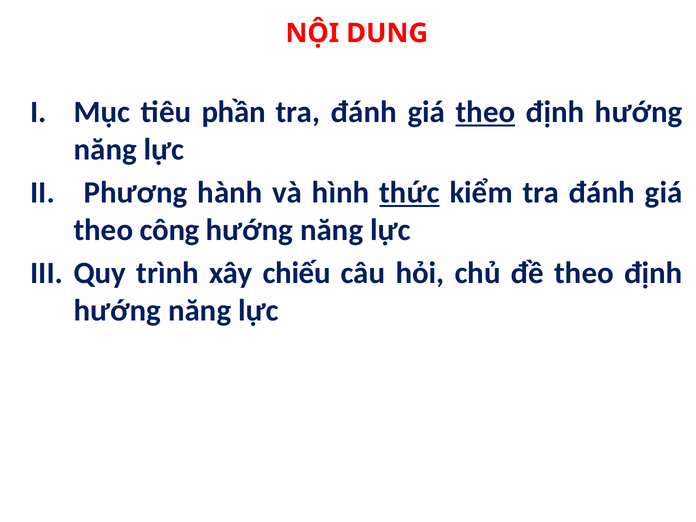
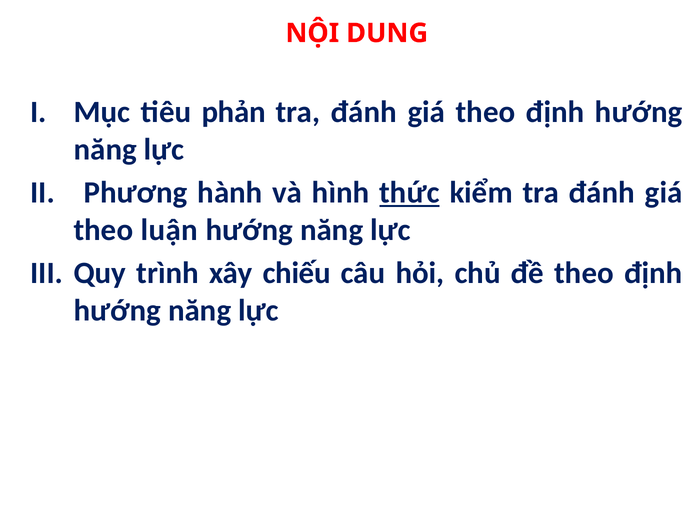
phần: phần -> phản (234, 112)
theo underline: present -> none (485, 112)
công: công -> luận (169, 230)
